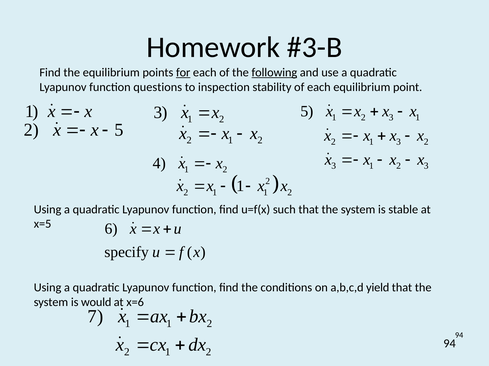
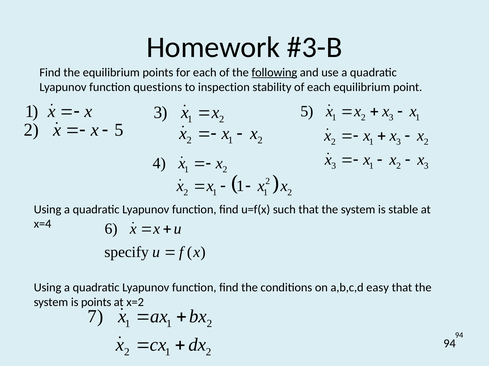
for underline: present -> none (183, 73)
x=5: x=5 -> x=4 (43, 224)
yield: yield -> easy (378, 288)
is would: would -> points (96, 303)
x=6: x=6 -> x=2 (135, 303)
